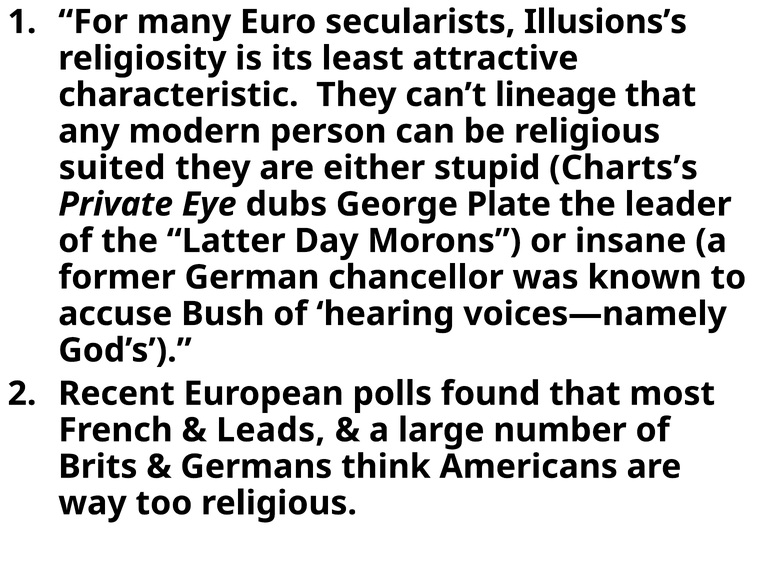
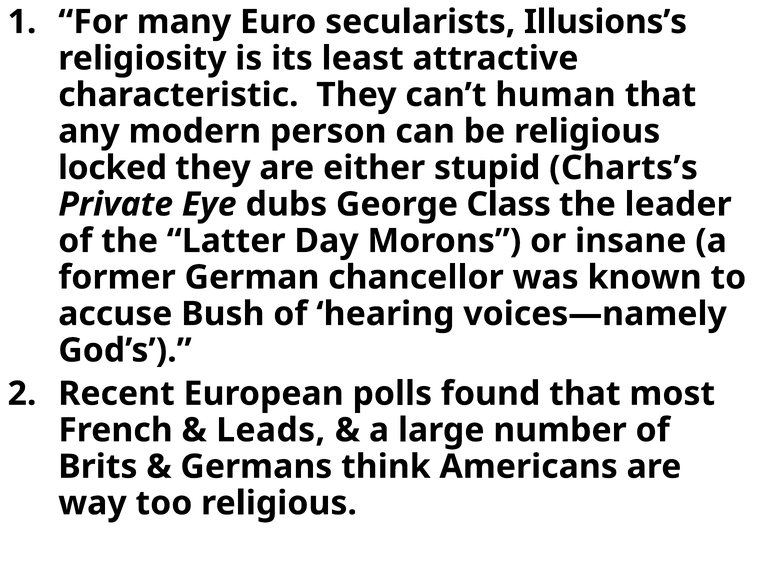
lineage: lineage -> human (556, 95)
suited: suited -> locked (112, 168)
Plate: Plate -> Class (509, 204)
